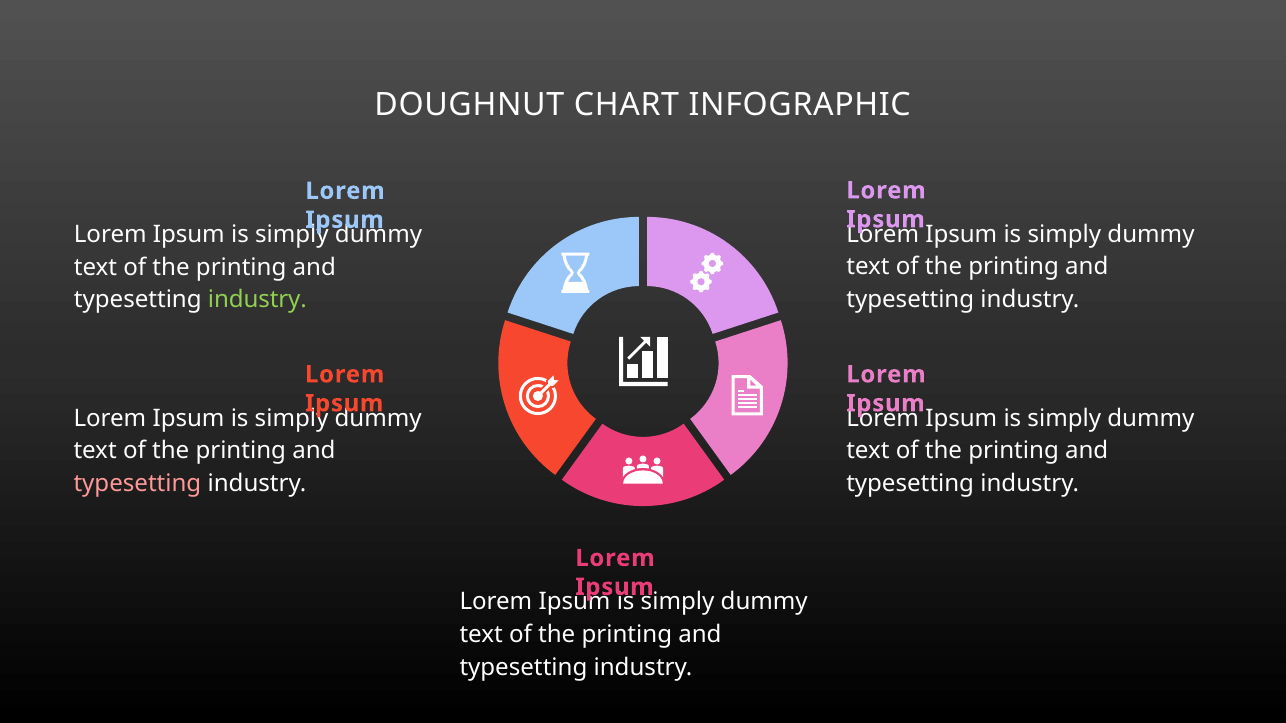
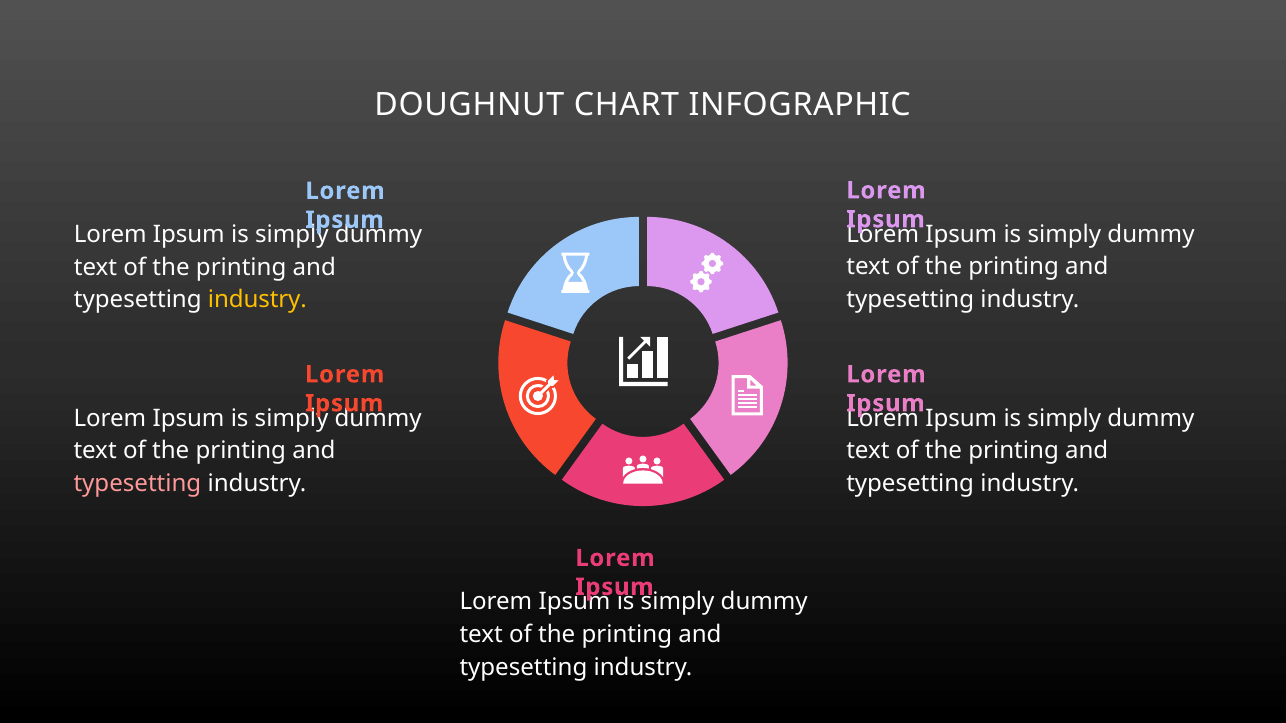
industry colour: light green -> yellow (257, 300)
